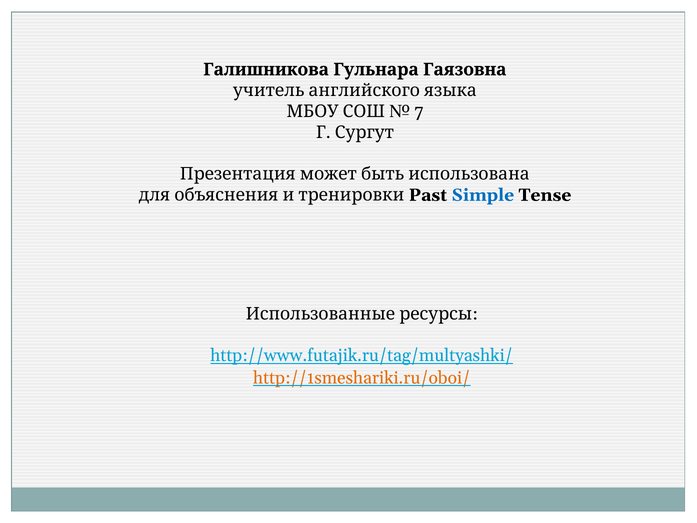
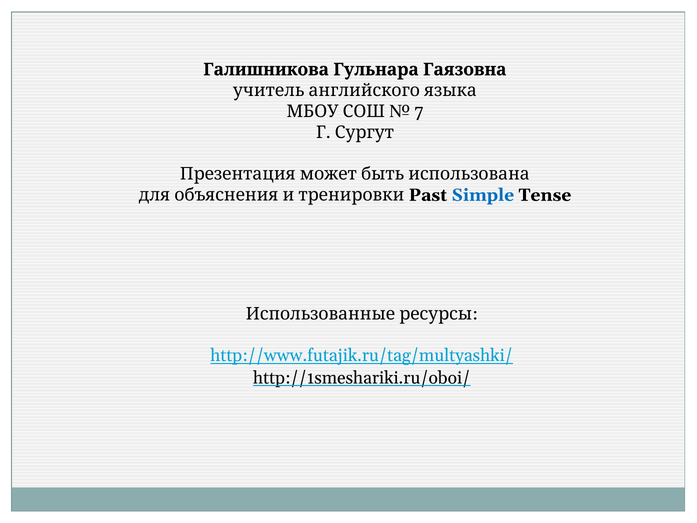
http://1smeshariki.ru/oboi/ colour: orange -> black (362, 378)
